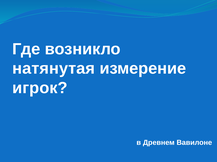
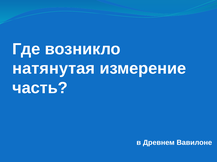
игрок: игрок -> часть (40, 88)
